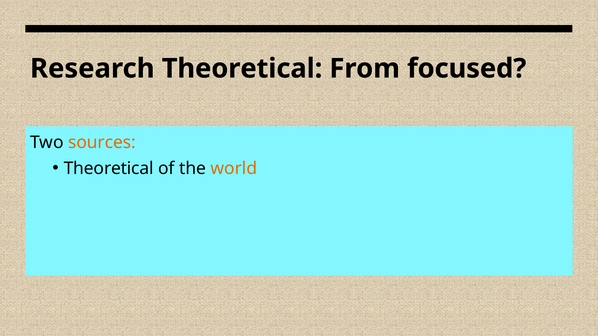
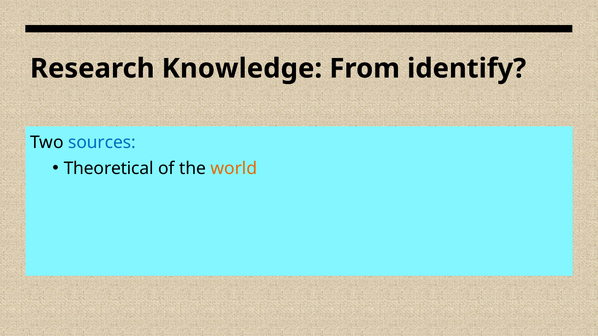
Research Theoretical: Theoretical -> Knowledge (242, 69)
focused: focused -> identify (467, 69)
sources colour: orange -> blue (102, 142)
